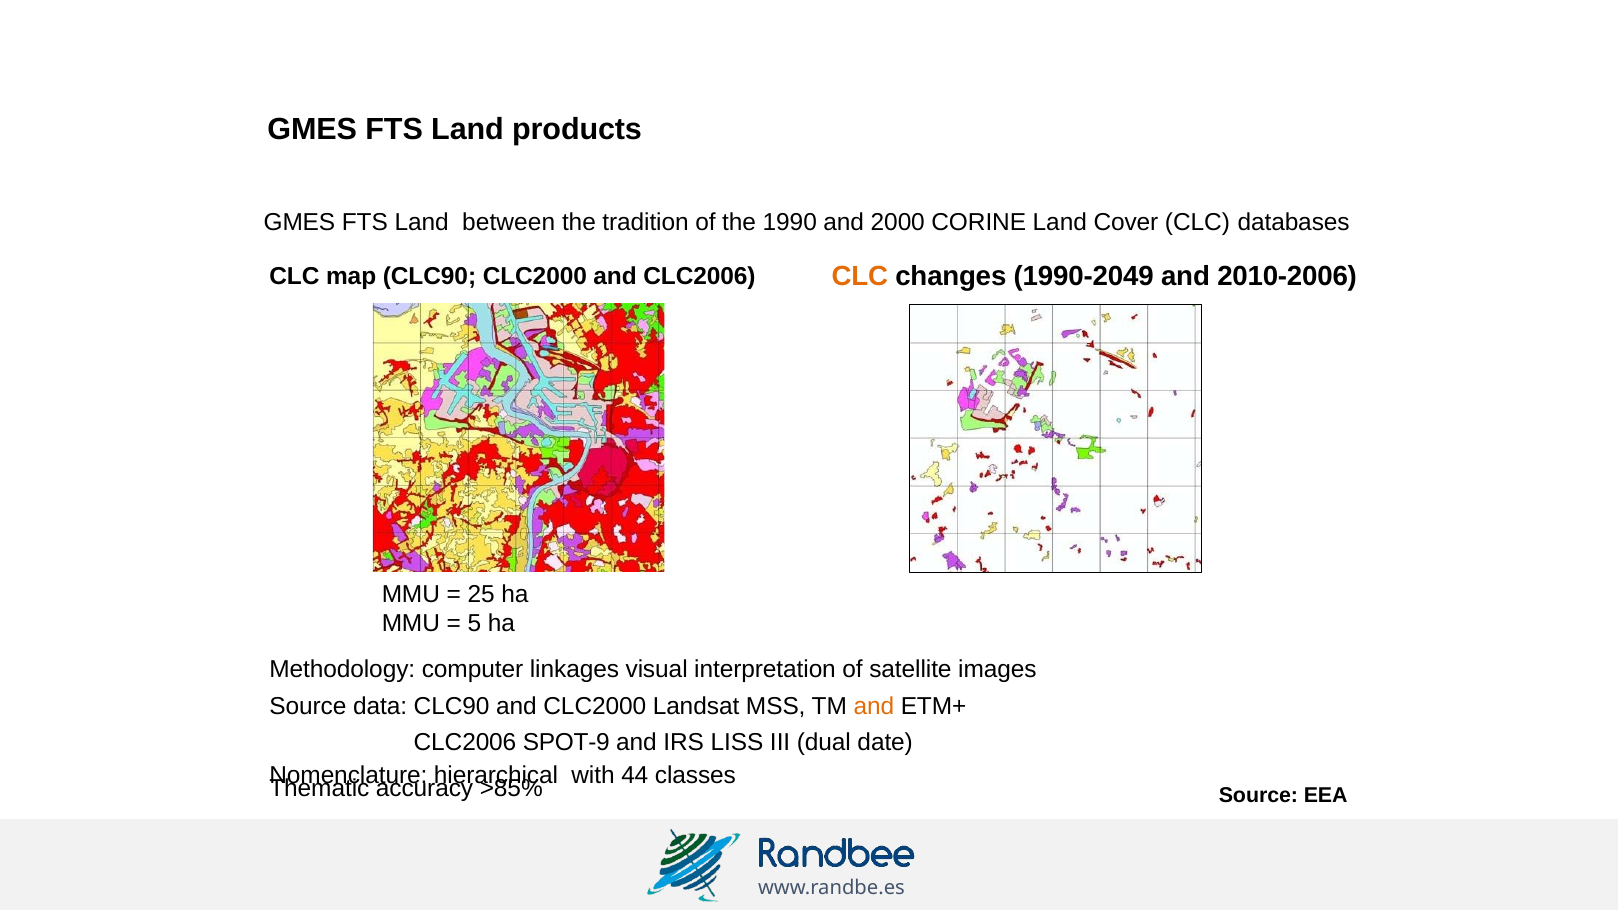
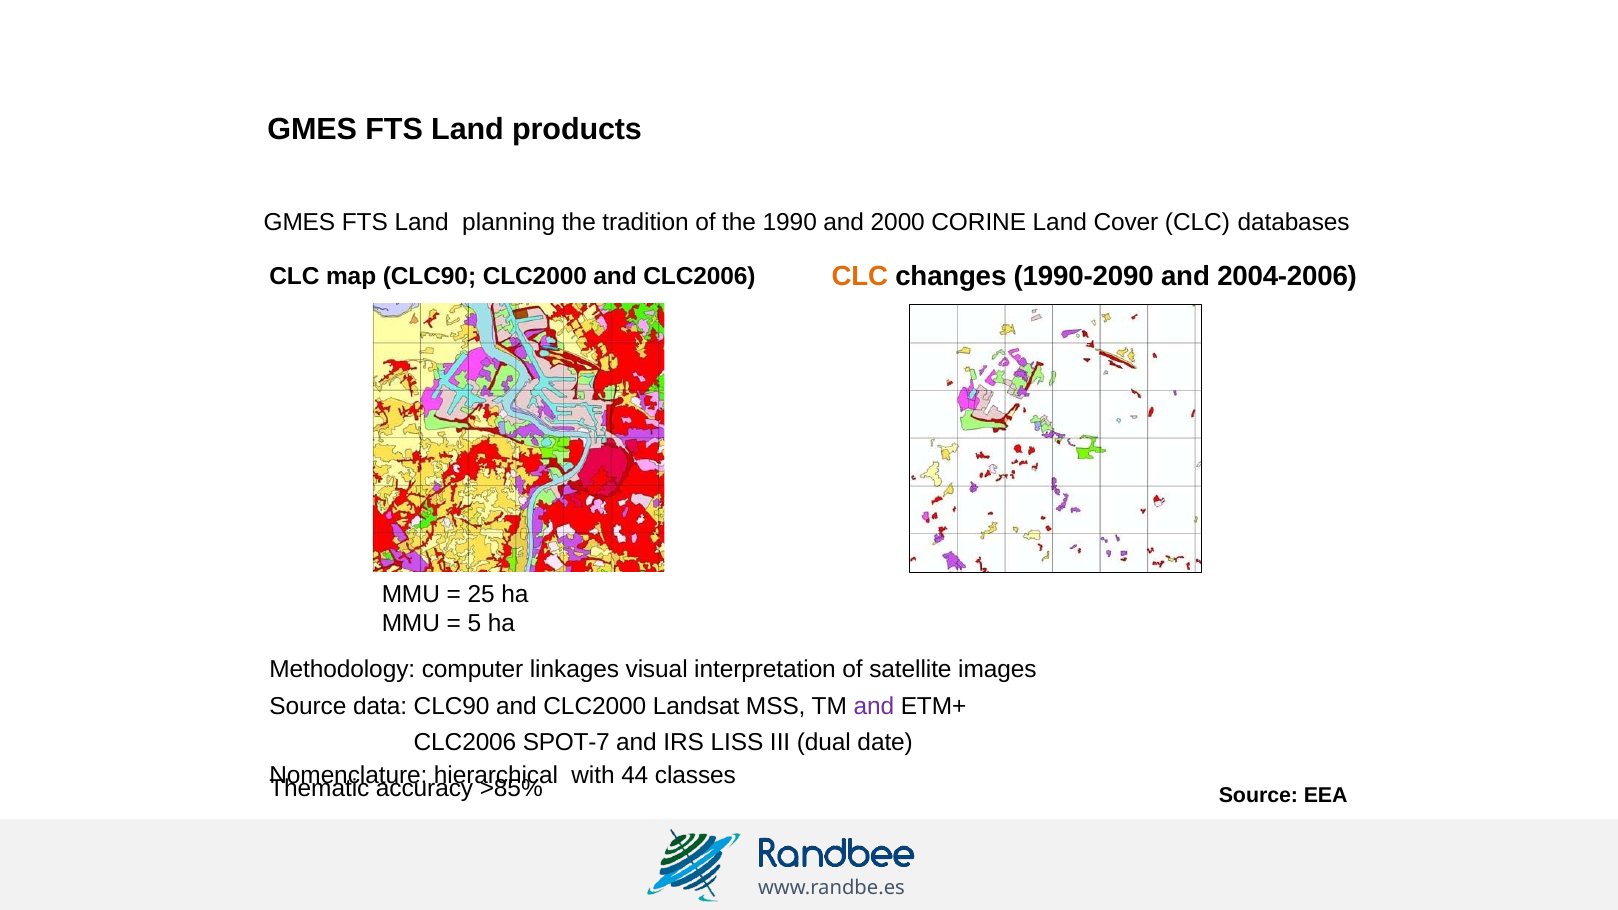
between: between -> planning (509, 222)
1990-2049: 1990-2049 -> 1990-2090 (1084, 277)
2010-2006: 2010-2006 -> 2004-2006 (1287, 277)
and colour: orange -> purple (874, 706)
SPOT-9: SPOT-9 -> SPOT-7 (566, 742)
